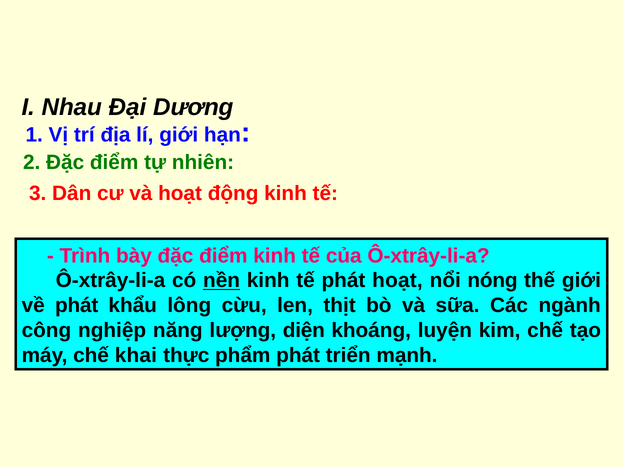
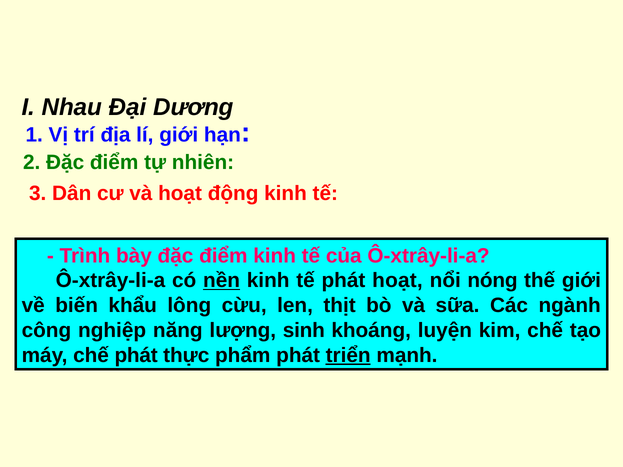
về phát: phát -> biến (77, 306)
diện: diện -> sinh (304, 331)
chế khai: khai -> phát (136, 355)
triển underline: none -> present (348, 355)
